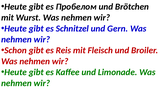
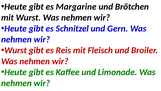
Пробелом: Пробелом -> Margarine (76, 7)
Schon: Schon -> Wurst (16, 50)
